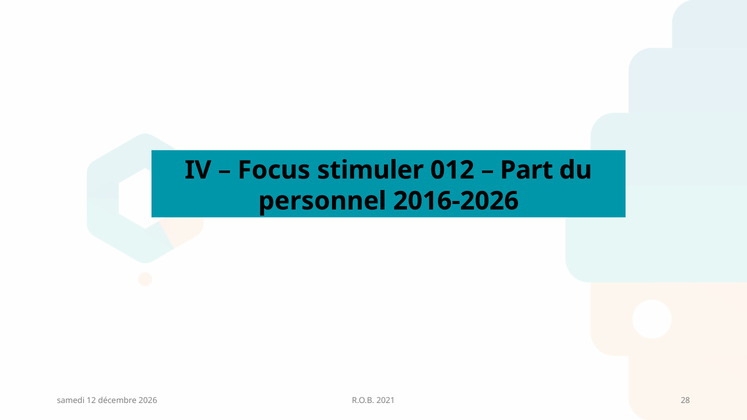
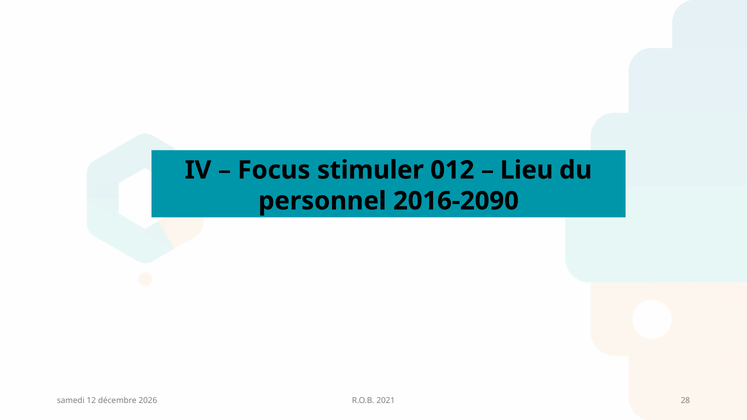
Part: Part -> Lieu (527, 170)
2016-2026: 2016-2026 -> 2016-2090 (456, 201)
